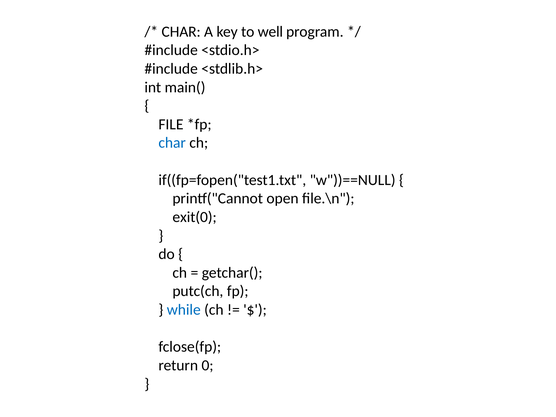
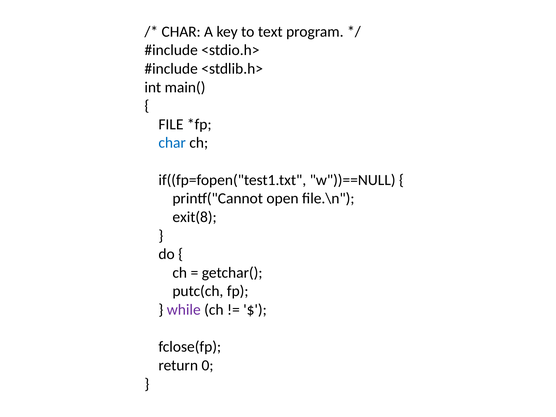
well: well -> text (270, 32)
exit(0: exit(0 -> exit(8 (195, 217)
while colour: blue -> purple (184, 310)
